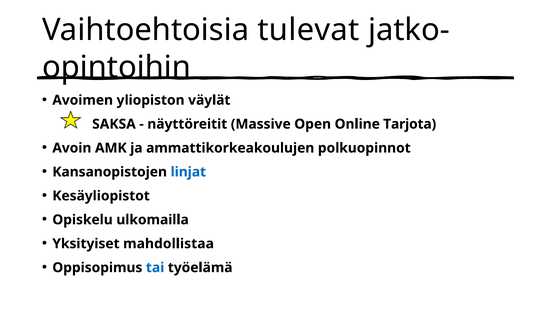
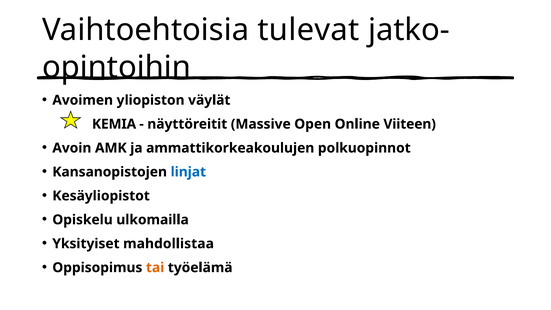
SAKSA: SAKSA -> KEMIA (114, 124)
Tarjota: Tarjota -> Viiteen (410, 124)
tai colour: blue -> orange (155, 268)
